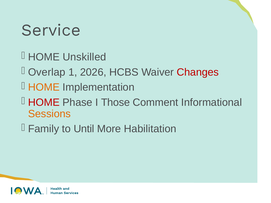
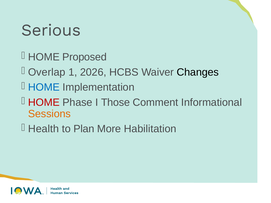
Service: Service -> Serious (51, 30)
Unskilled: Unskilled -> Proposed (85, 57)
Changes colour: red -> black (198, 72)
HOME colour: orange -> blue (44, 87)
Family: Family -> Health (44, 129)
Until: Until -> Plan (84, 129)
